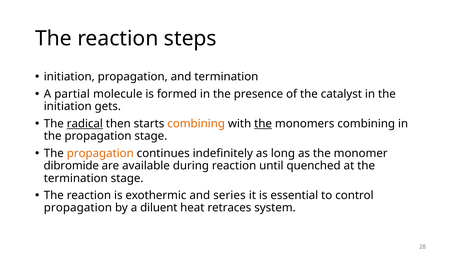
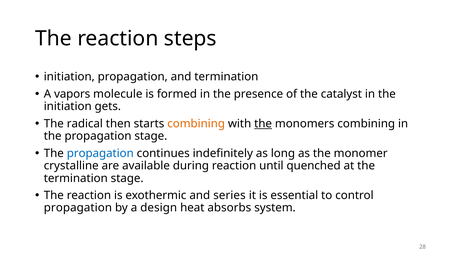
partial: partial -> vapors (72, 94)
radical underline: present -> none (85, 124)
propagation colour: orange -> blue (100, 154)
dibromide: dibromide -> crystalline (71, 166)
diluent: diluent -> design (159, 208)
retraces: retraces -> absorbs (229, 208)
